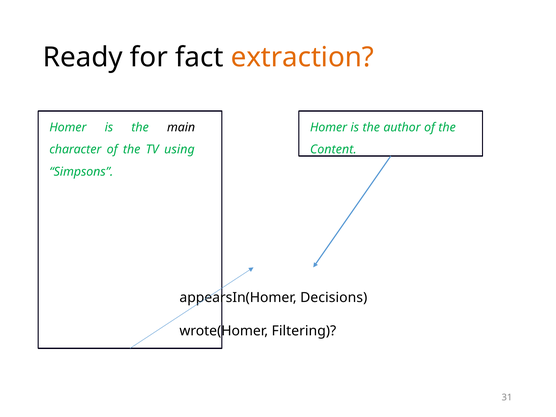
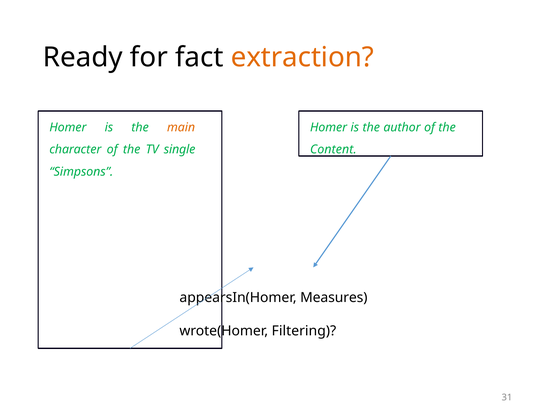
main colour: black -> orange (181, 127)
using: using -> single (180, 150)
Decisions: Decisions -> Measures (334, 297)
